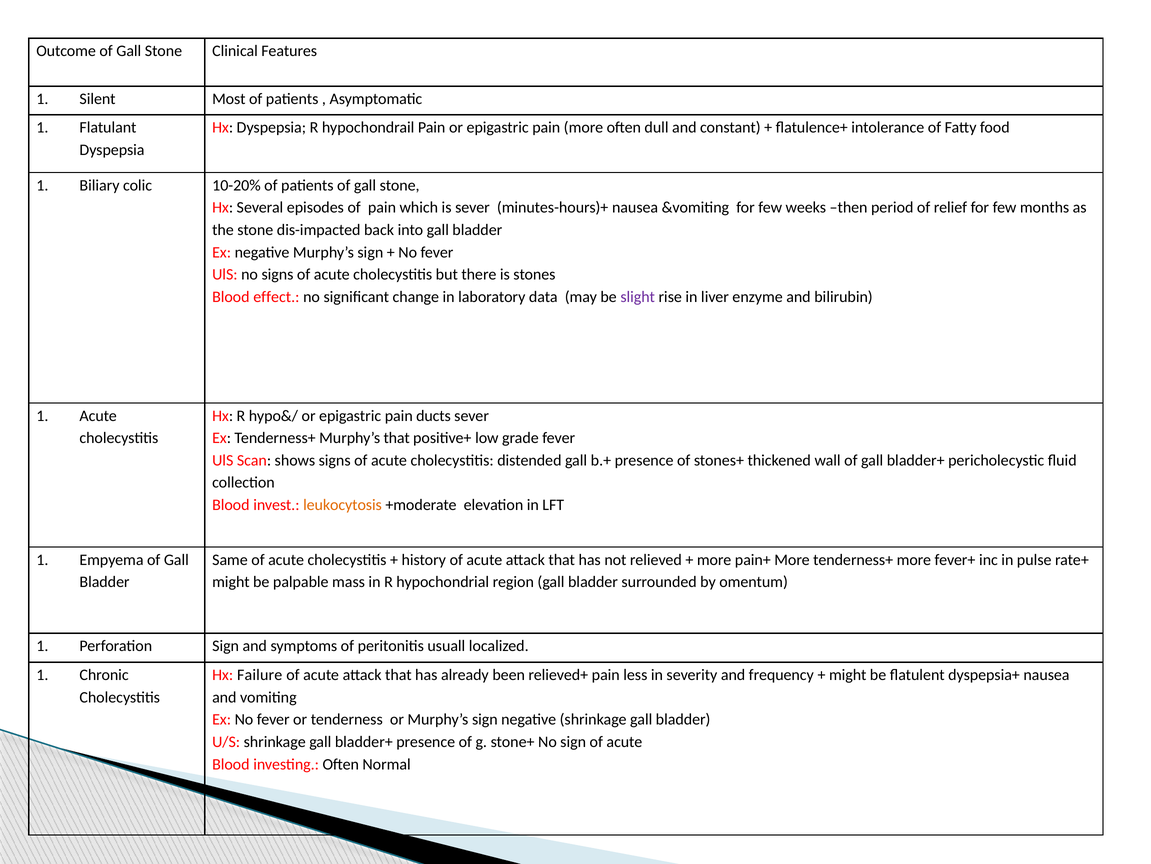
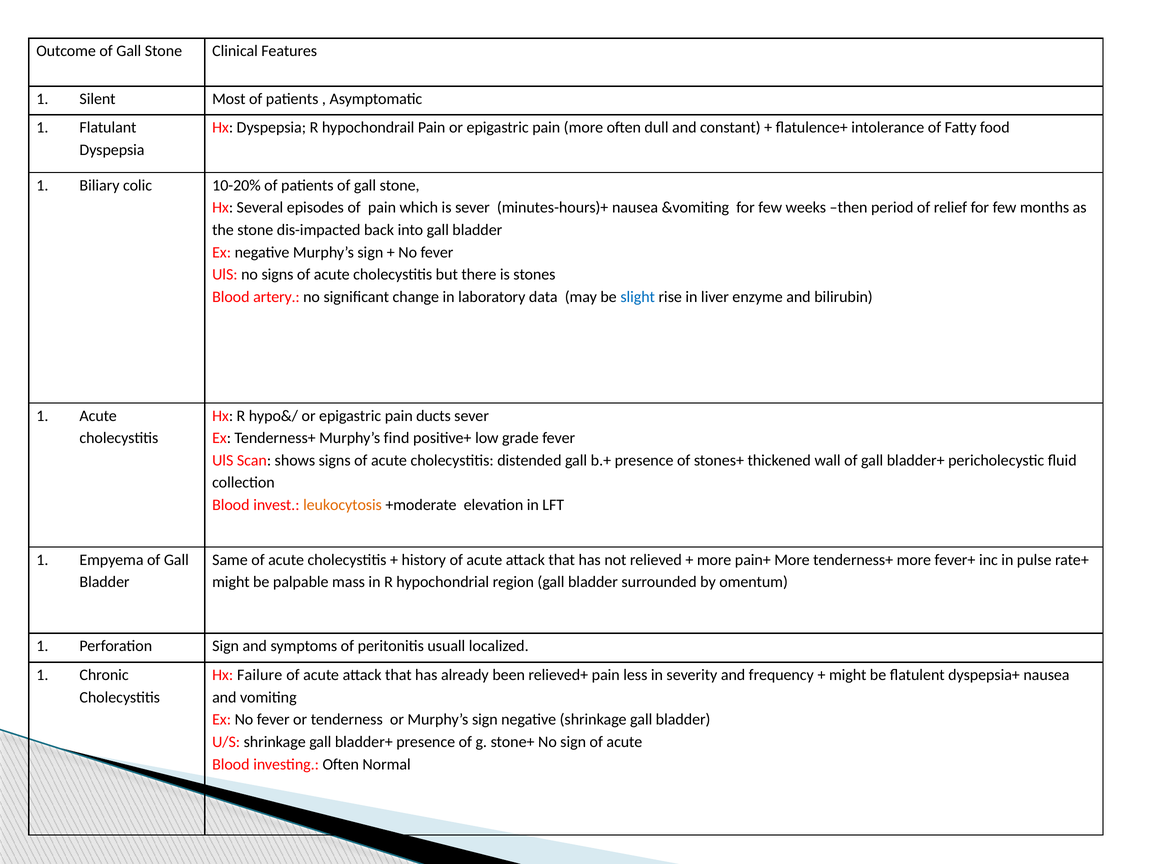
effect: effect -> artery (276, 297)
slight colour: purple -> blue (638, 297)
Murphy’s that: that -> find (397, 438)
